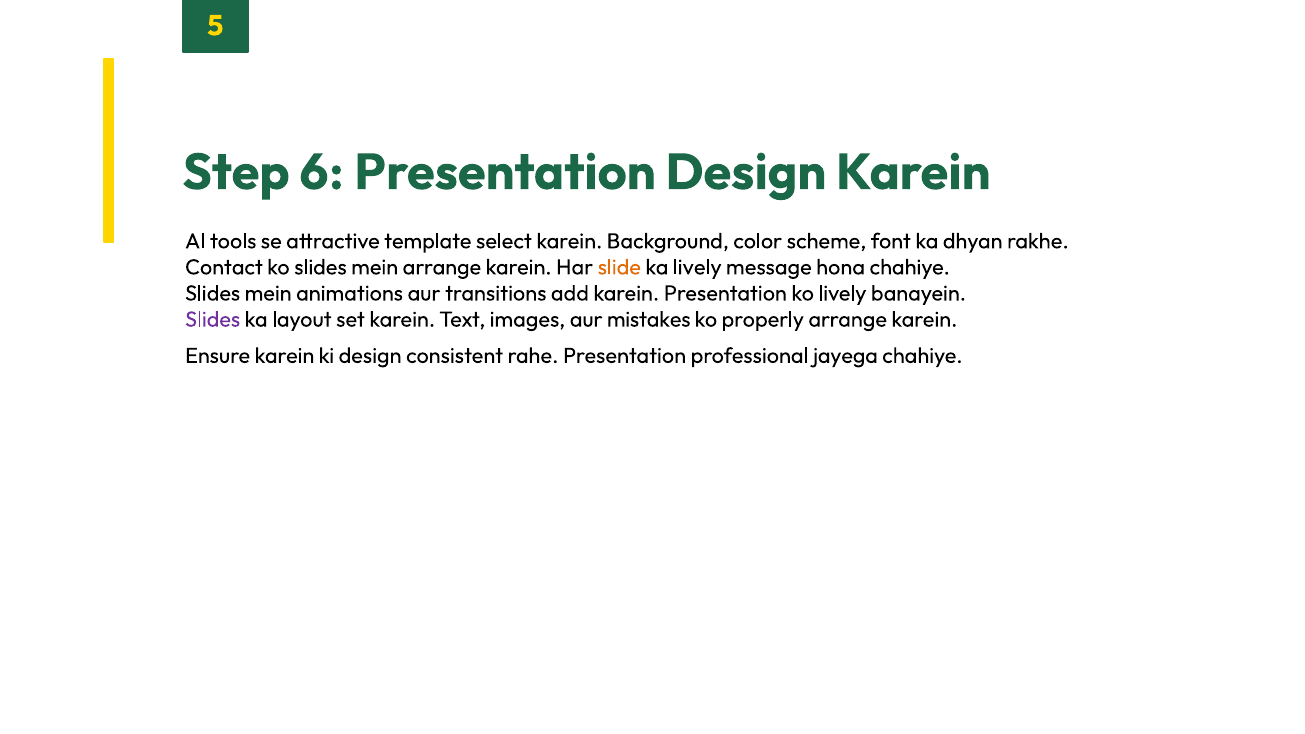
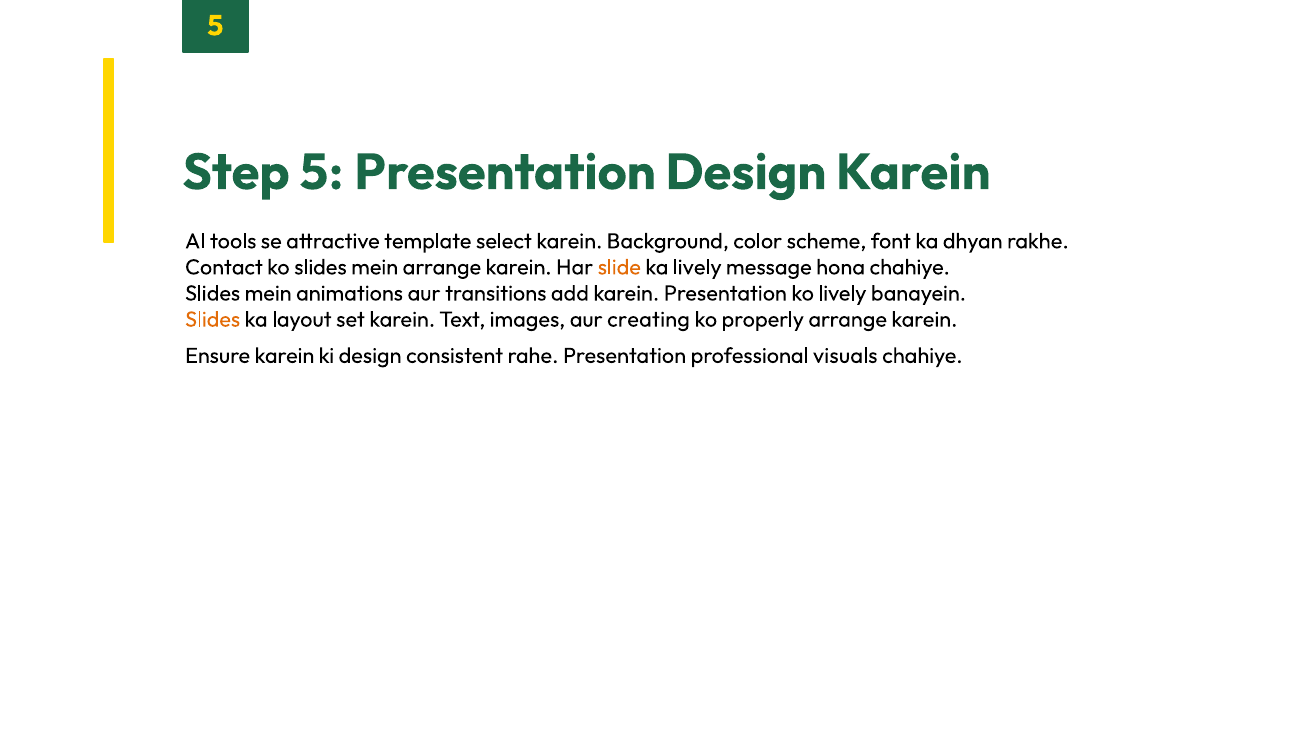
Step 6: 6 -> 5 (322, 172)
Slides colour: purple -> orange (213, 319)
mistakes: mistakes -> creating (649, 319)
jayega: jayega -> visuals (845, 356)
